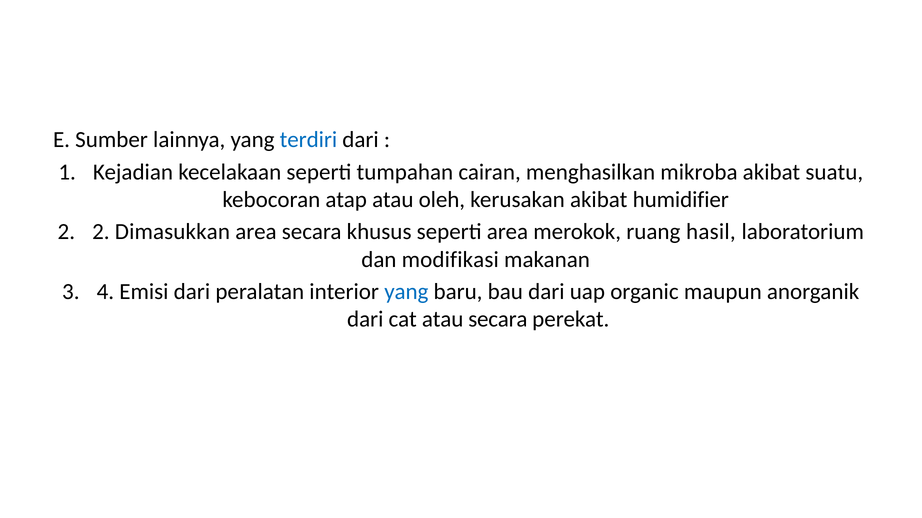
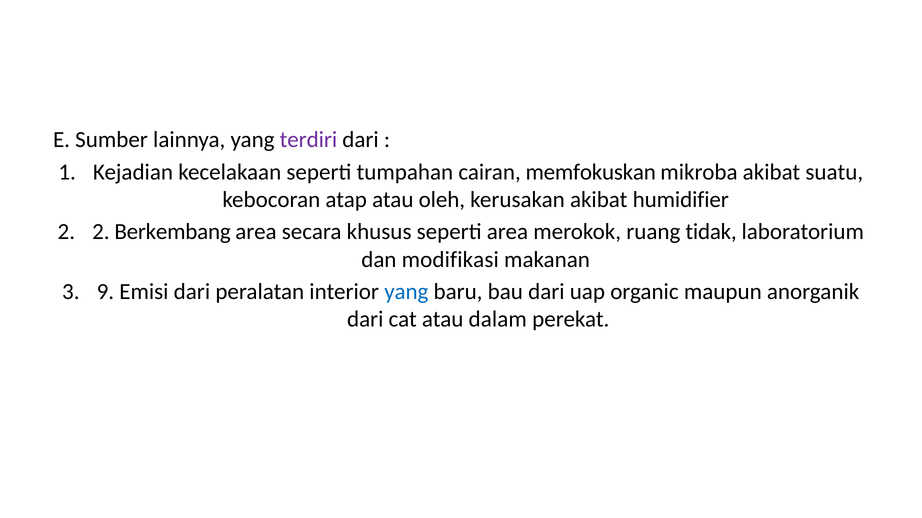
terdiri colour: blue -> purple (308, 140)
menghasilkan: menghasilkan -> memfokuskan (591, 172)
Dimasukkan: Dimasukkan -> Berkembang (173, 232)
hasil: hasil -> tidak (711, 232)
4: 4 -> 9 (105, 292)
atau secara: secara -> dalam (498, 320)
